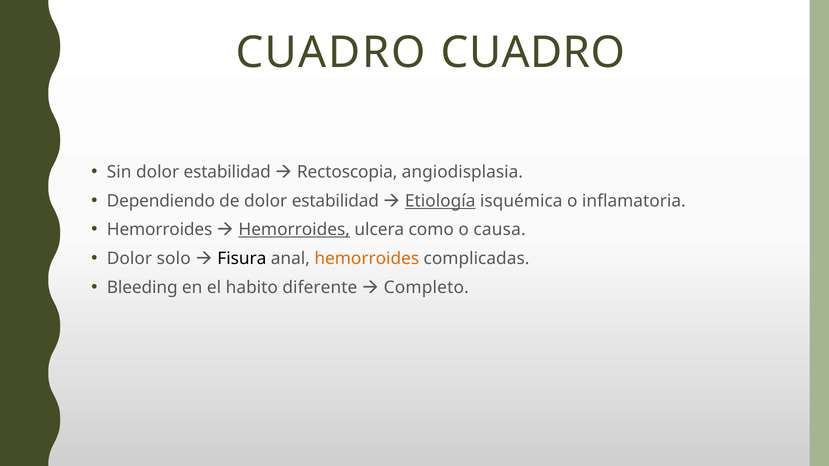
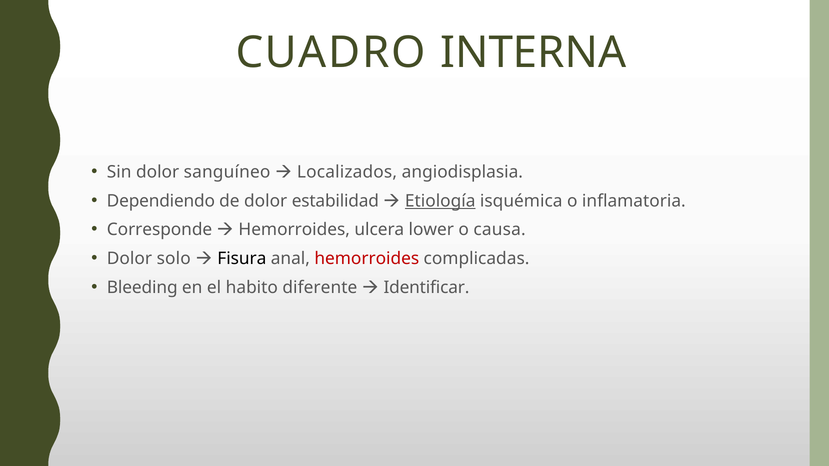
CUADRO CUADRO: CUADRO -> INTERNA (533, 53)
Sin dolor estabilidad: estabilidad -> sanguíneo (227, 172)
Rectoscopia: Rectoscopia -> Localizados (347, 172)
Hemorroides: Hemorroides -> Corresponde (160, 230)
Hemorroides underline: present -> none (294, 230)
como: como -> lower (431, 230)
hemorroides colour: orange -> red (367, 259)
Completo: Completo -> Identificar (426, 288)
